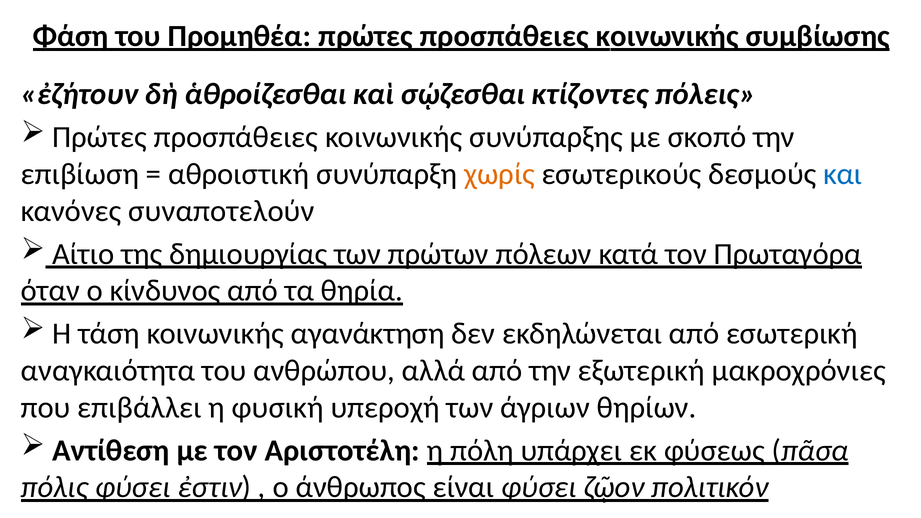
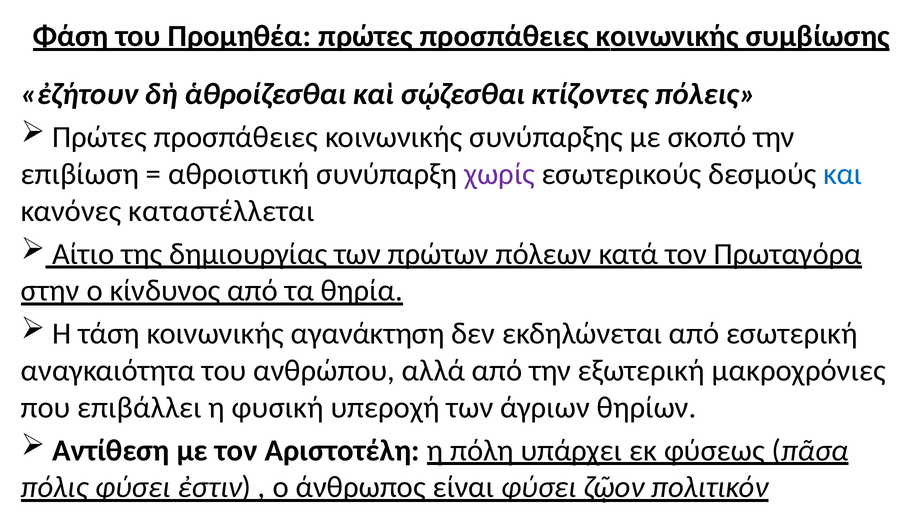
χωρίς colour: orange -> purple (500, 174)
συναποτελούν: συναποτελούν -> καταστέλλεται (221, 211)
όταν: όταν -> στην (50, 291)
